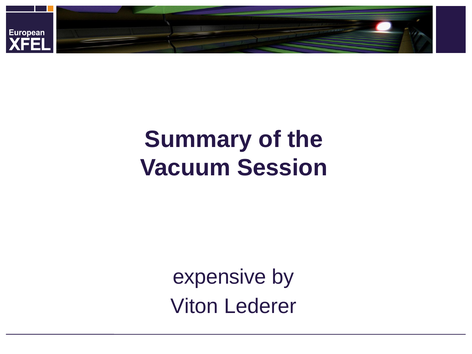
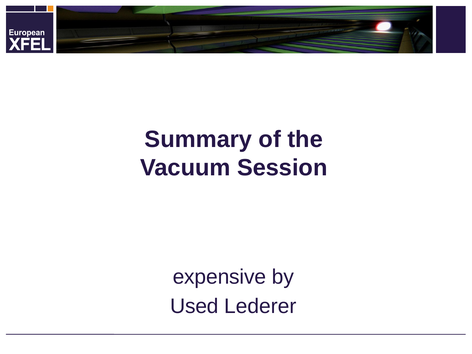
Viton: Viton -> Used (194, 306)
